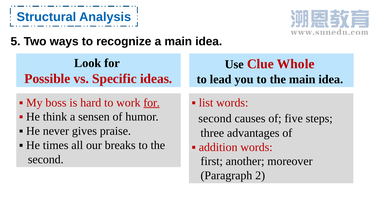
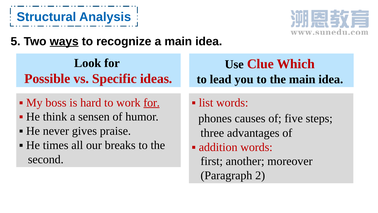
ways underline: none -> present (64, 41)
Whole: Whole -> Which (296, 64)
second: second -> phones (215, 118)
